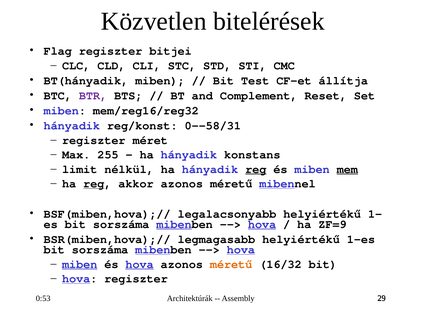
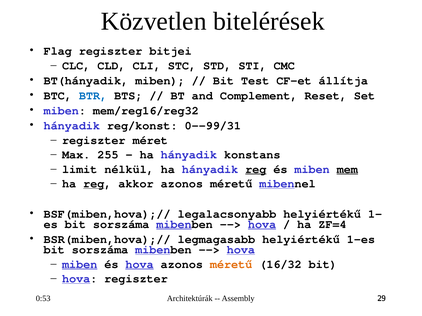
BTR colour: purple -> blue (93, 96)
0--58/31: 0--58/31 -> 0--99/31 (213, 126)
ZF=9: ZF=9 -> ZF=4 (332, 225)
